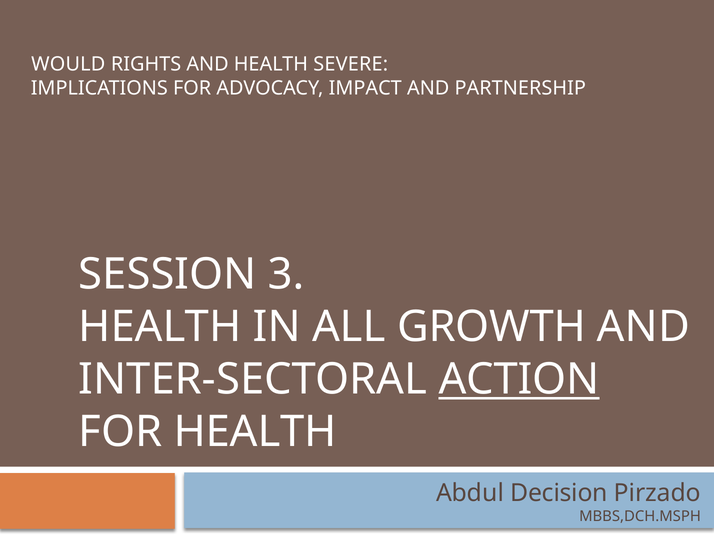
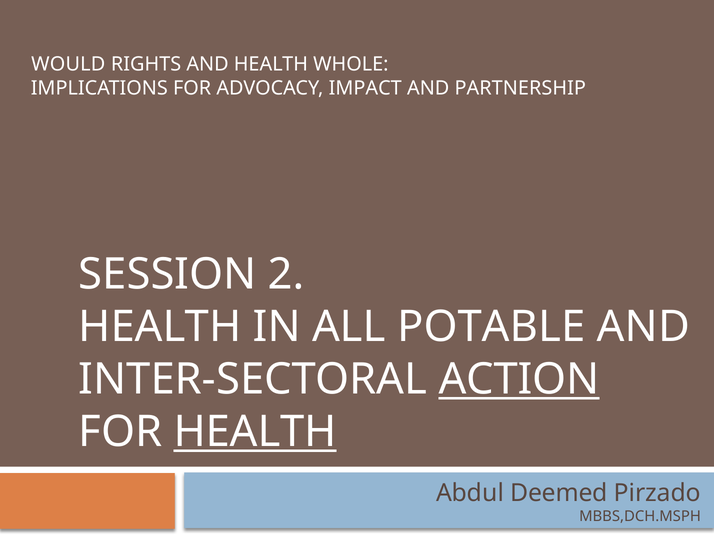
SEVERE: SEVERE -> WHOLE (351, 64)
3: 3 -> 2 (286, 274)
GROWTH: GROWTH -> POTABLE (491, 327)
HEALTH underline: none -> present (255, 431)
Decision: Decision -> Deemed (559, 493)
